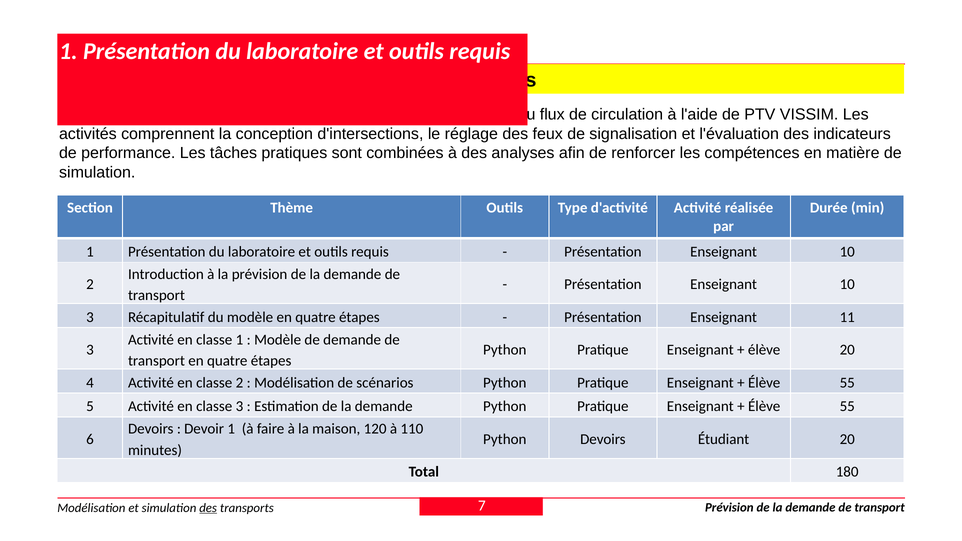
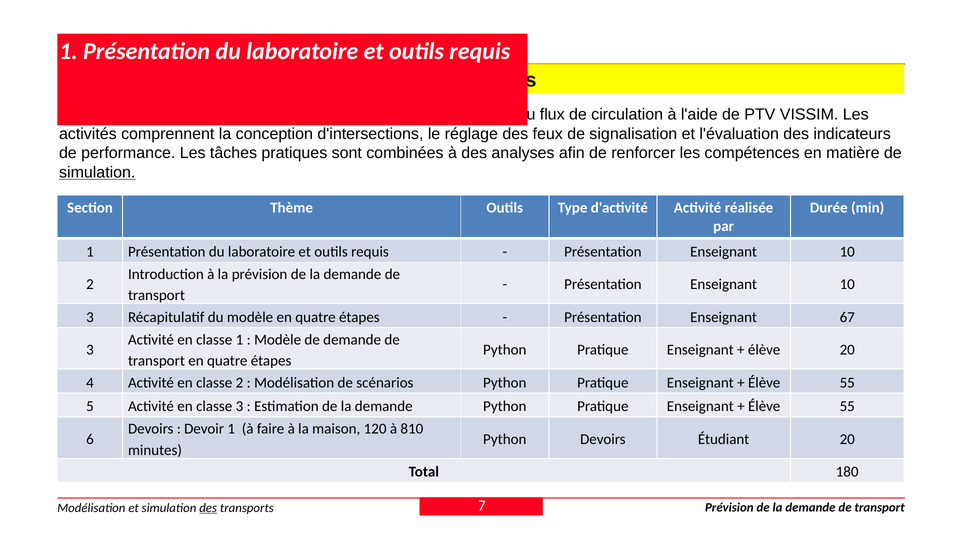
simulation underline: none -> present (97, 172)
11: 11 -> 67 (847, 317)
110: 110 -> 810 (412, 429)
